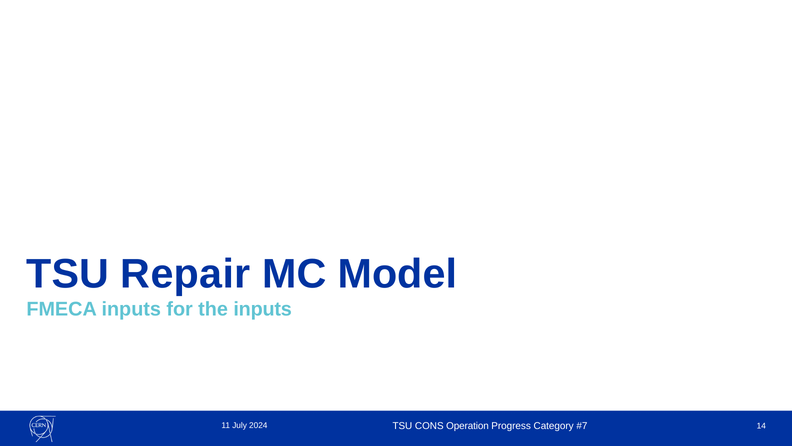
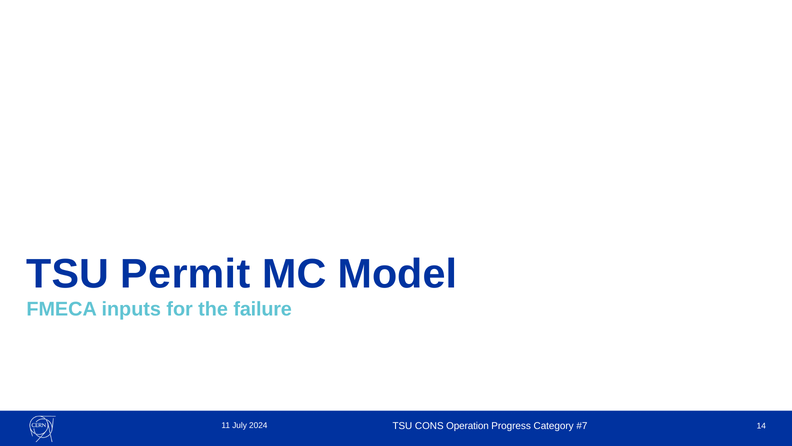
Repair: Repair -> Permit (185, 274)
the inputs: inputs -> failure (263, 309)
